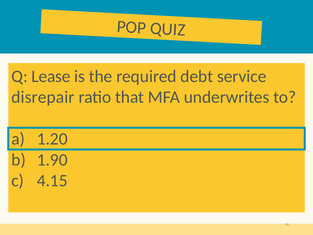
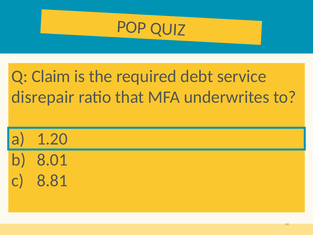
Lease: Lease -> Claim (51, 76)
1.90: 1.90 -> 8.01 (52, 160)
4.15: 4.15 -> 8.81 (52, 181)
